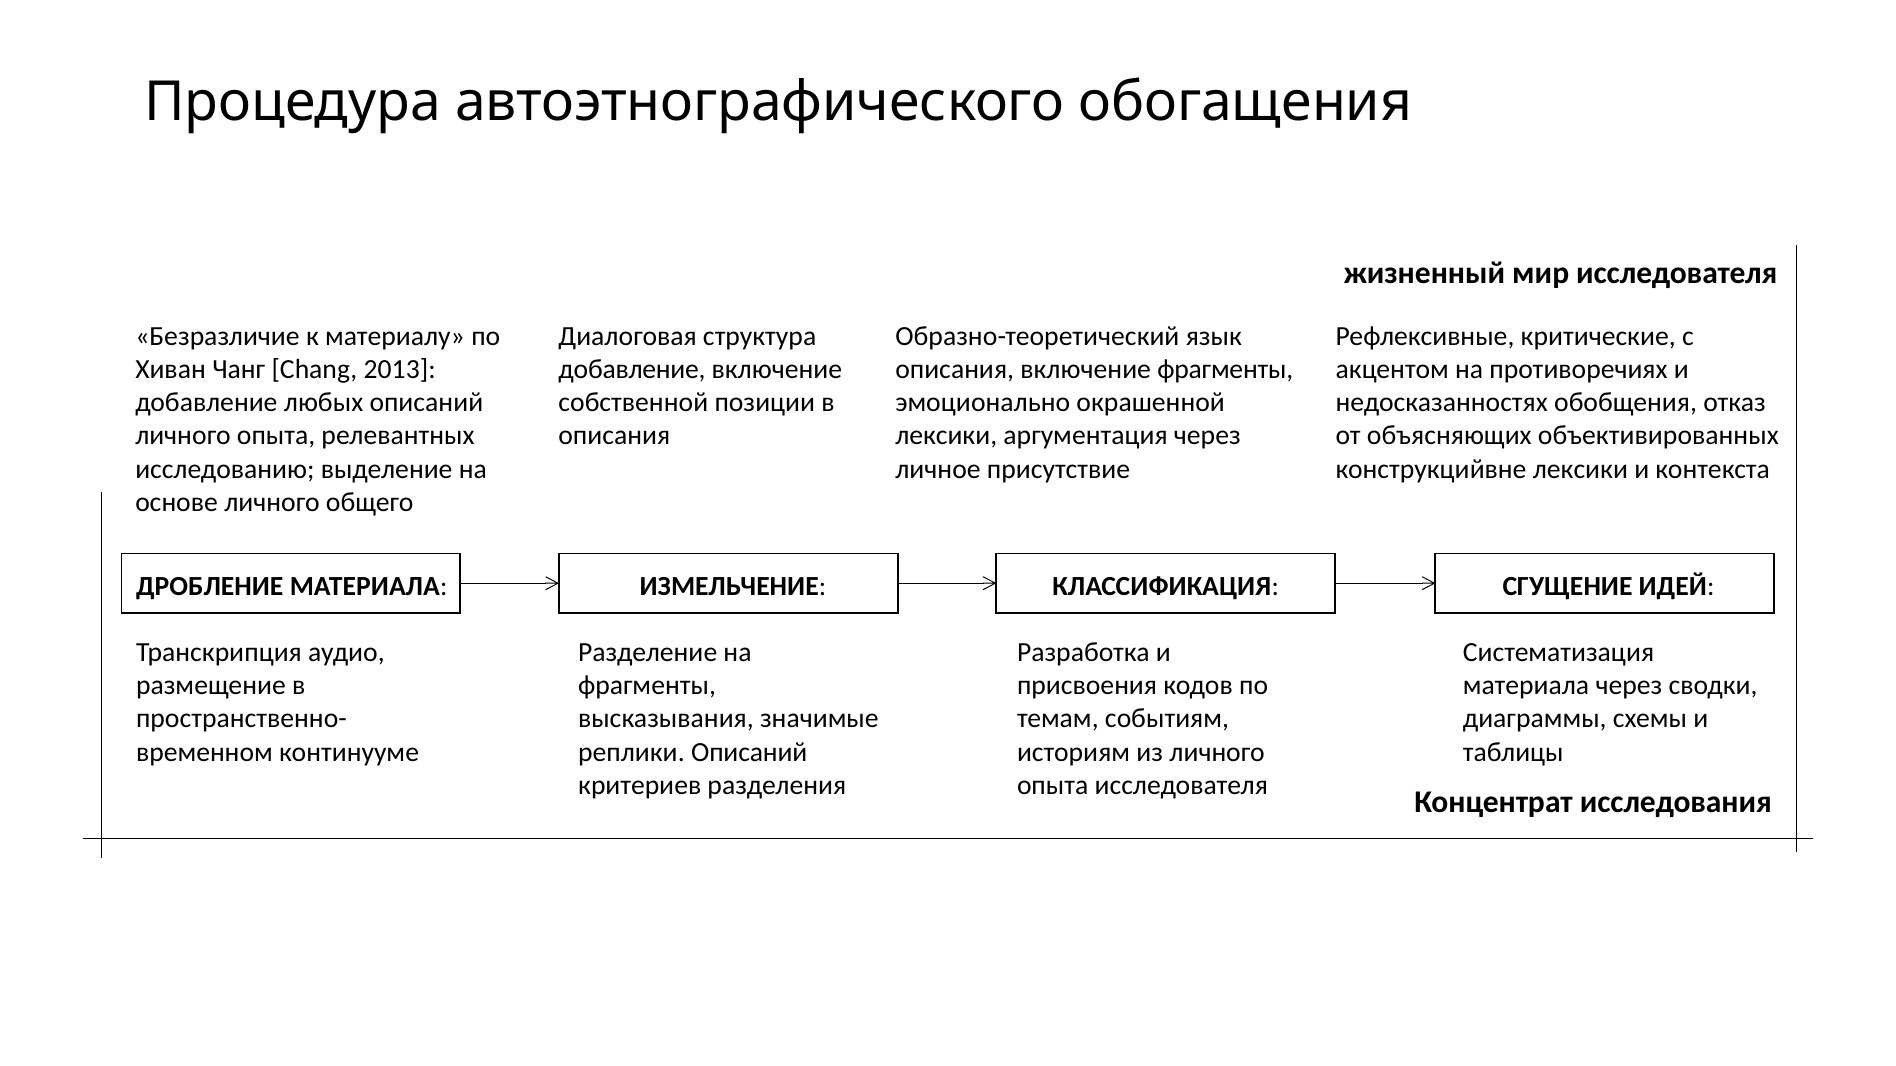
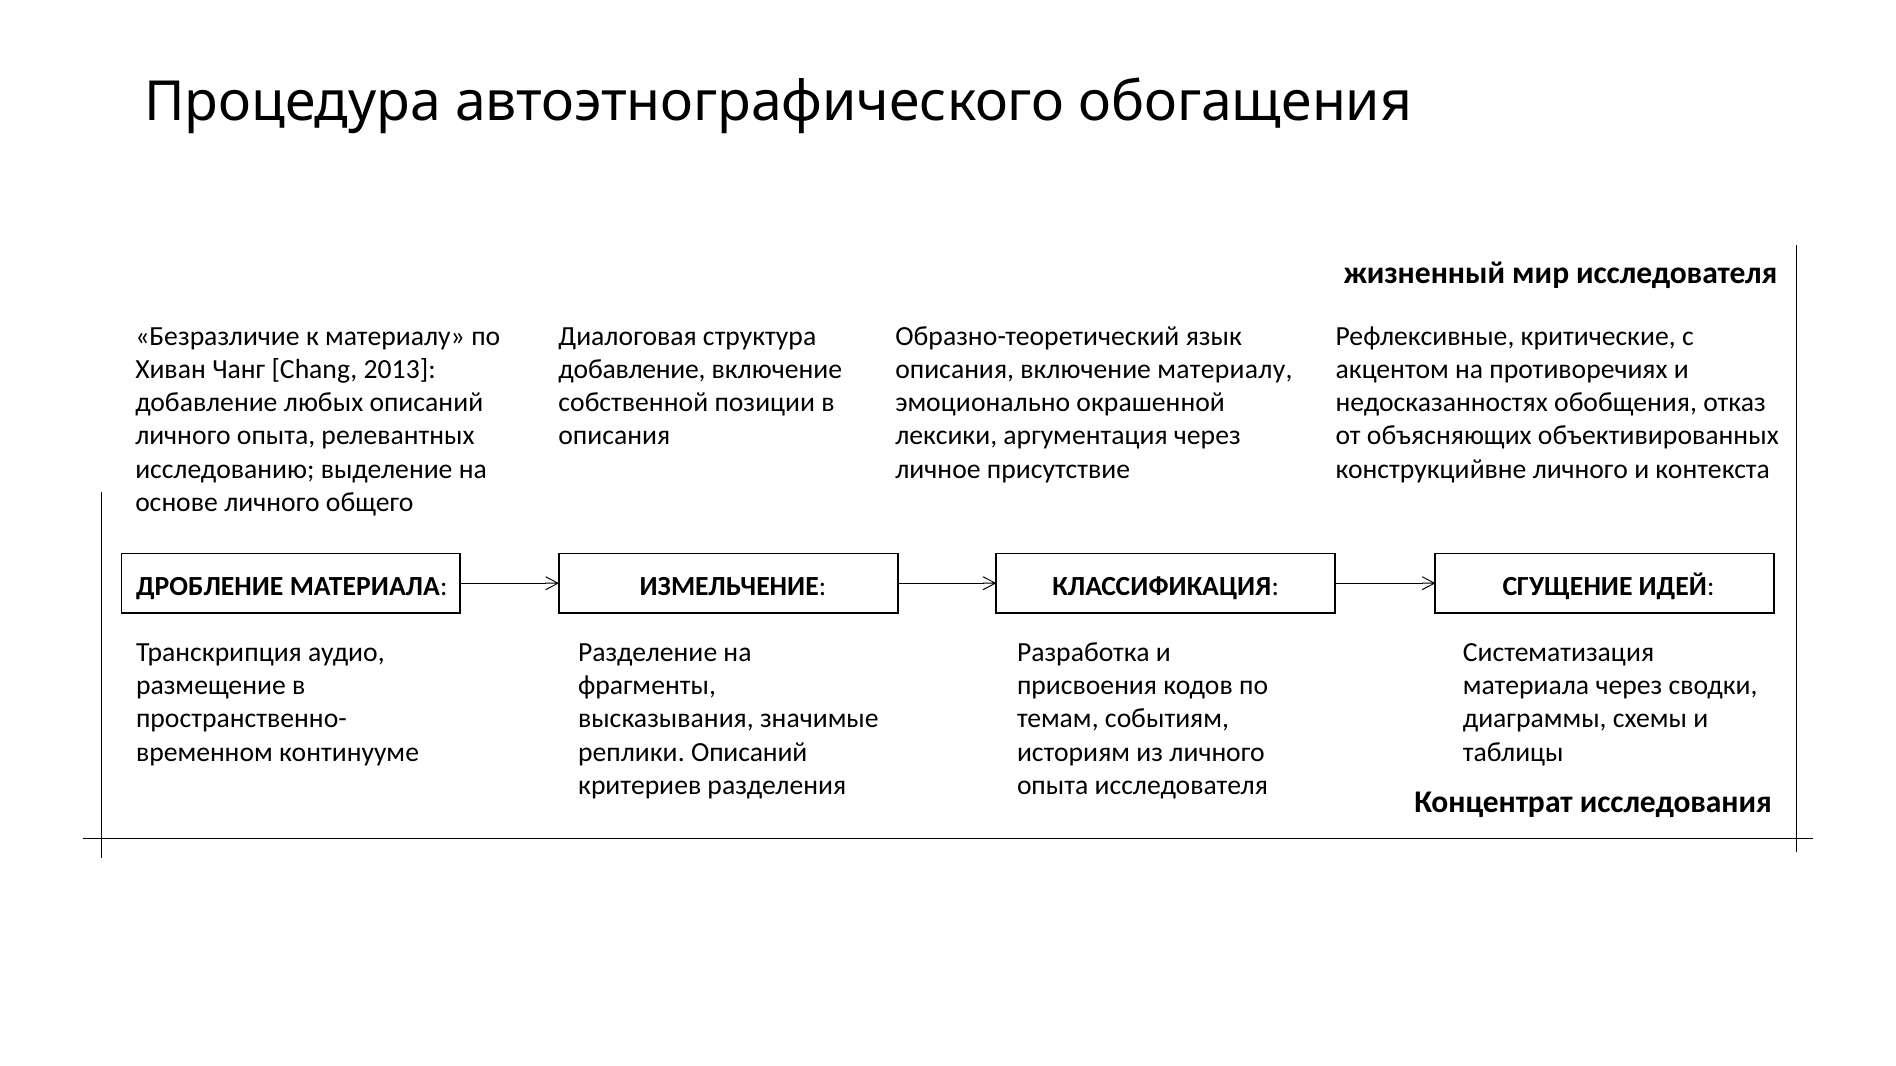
включение фрагменты: фрагменты -> материалу (1225, 370)
конструкцийвне лексики: лексики -> личного (1580, 469)
